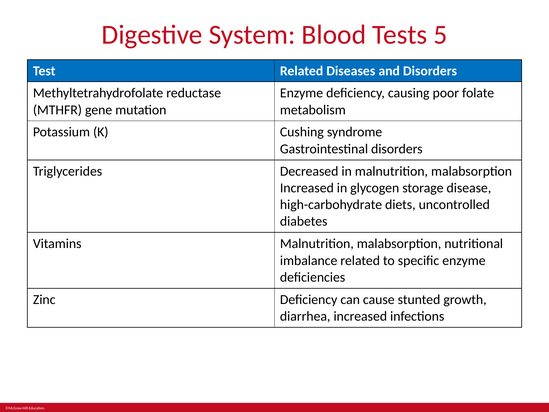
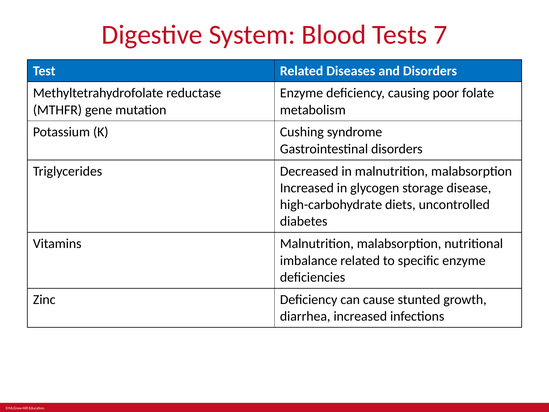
5: 5 -> 7 (440, 35)
